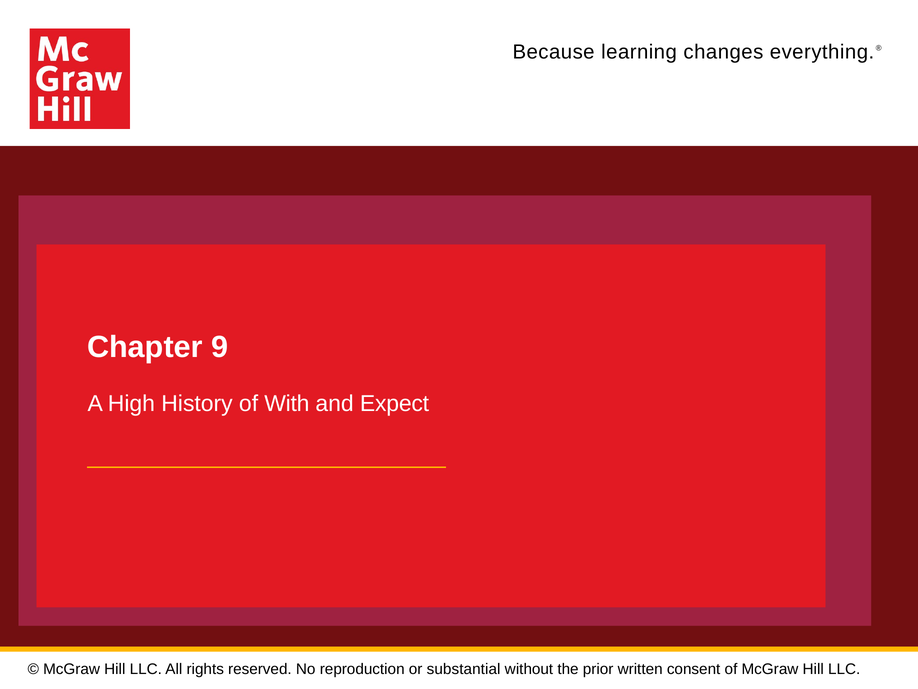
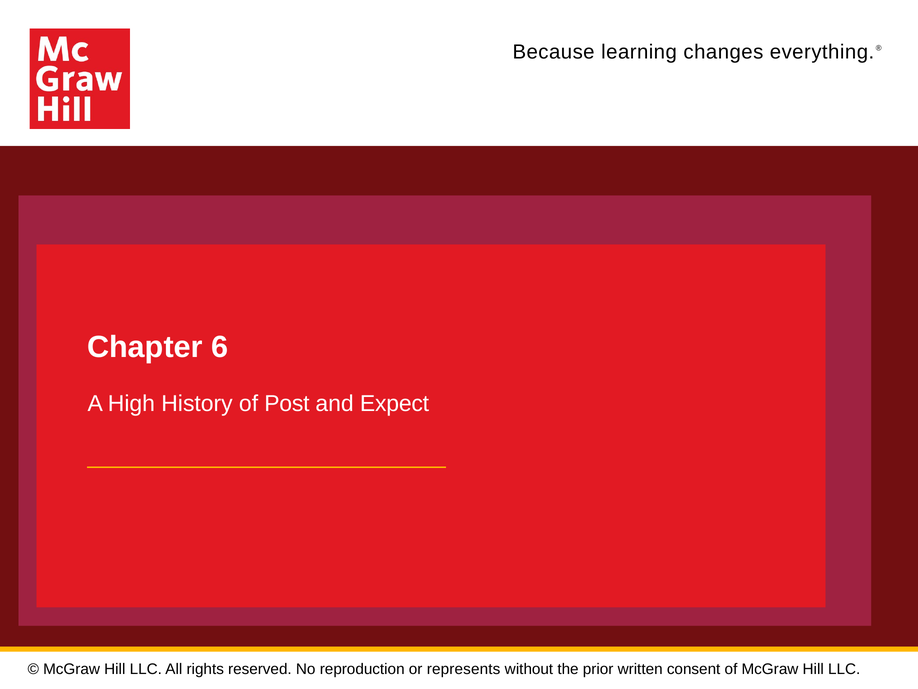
9: 9 -> 6 (220, 347)
With: With -> Post (287, 403)
substantial: substantial -> represents (464, 669)
